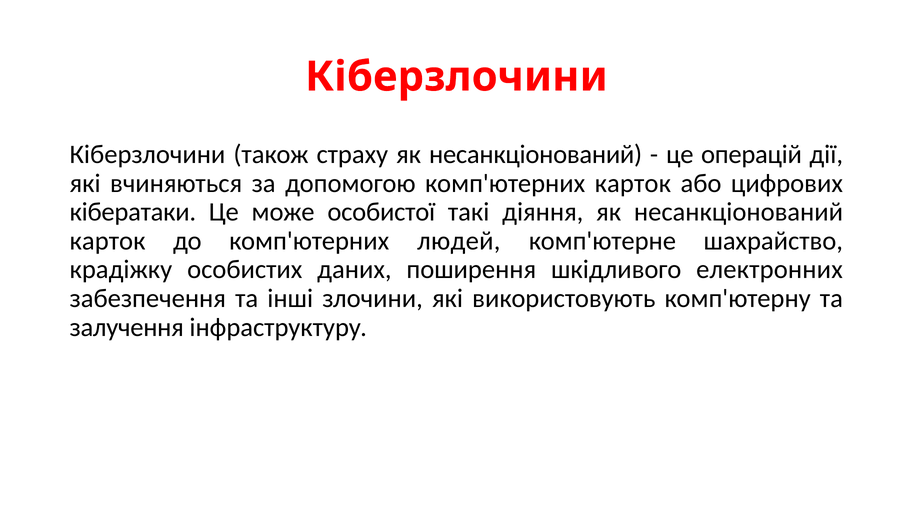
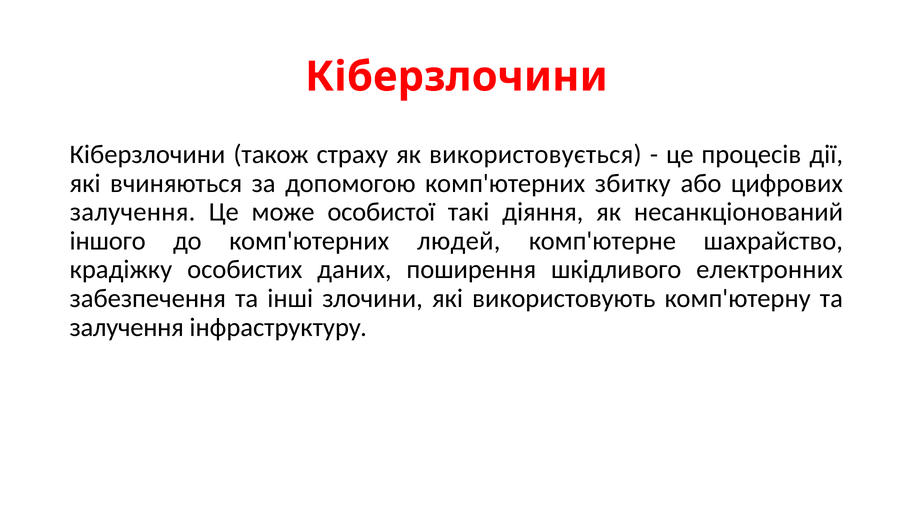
несанкціонований: несанкціонований -> використовується (535, 154)
операцій: операцій -> процесів (751, 154)
комп'ютерних карток: карток -> збитку (633, 183)
кібератаки: кібератаки -> залучення (133, 212)
карток: карток -> іншого (108, 241)
